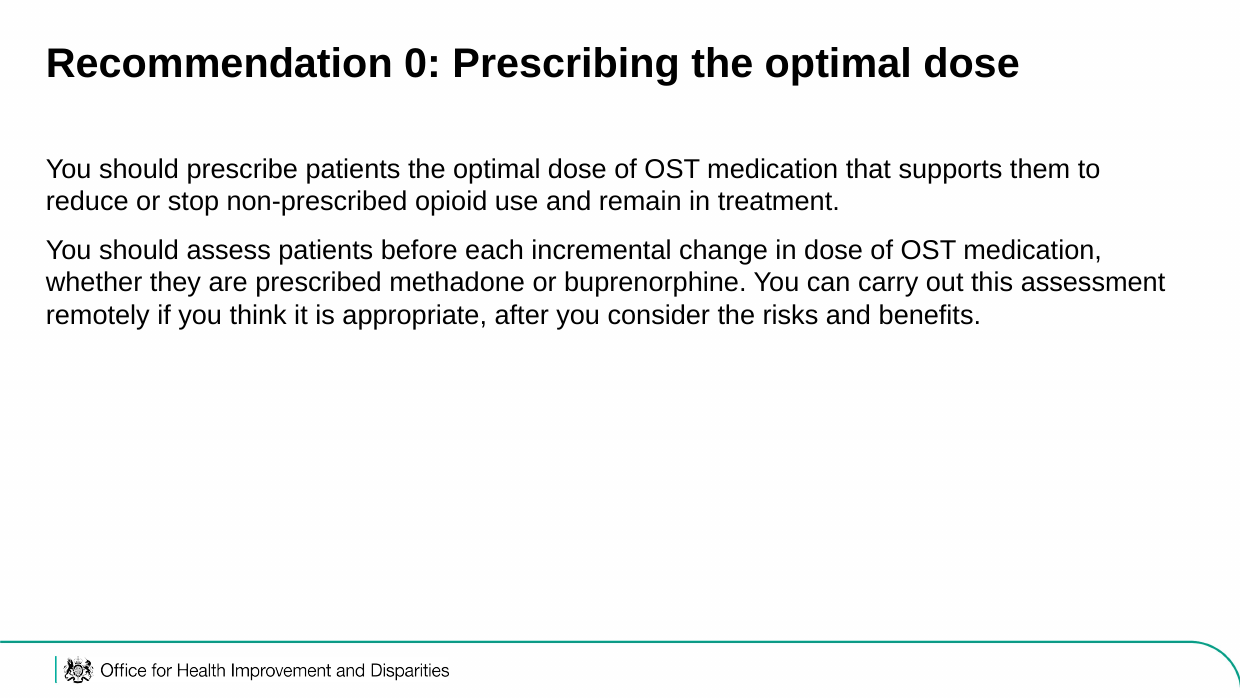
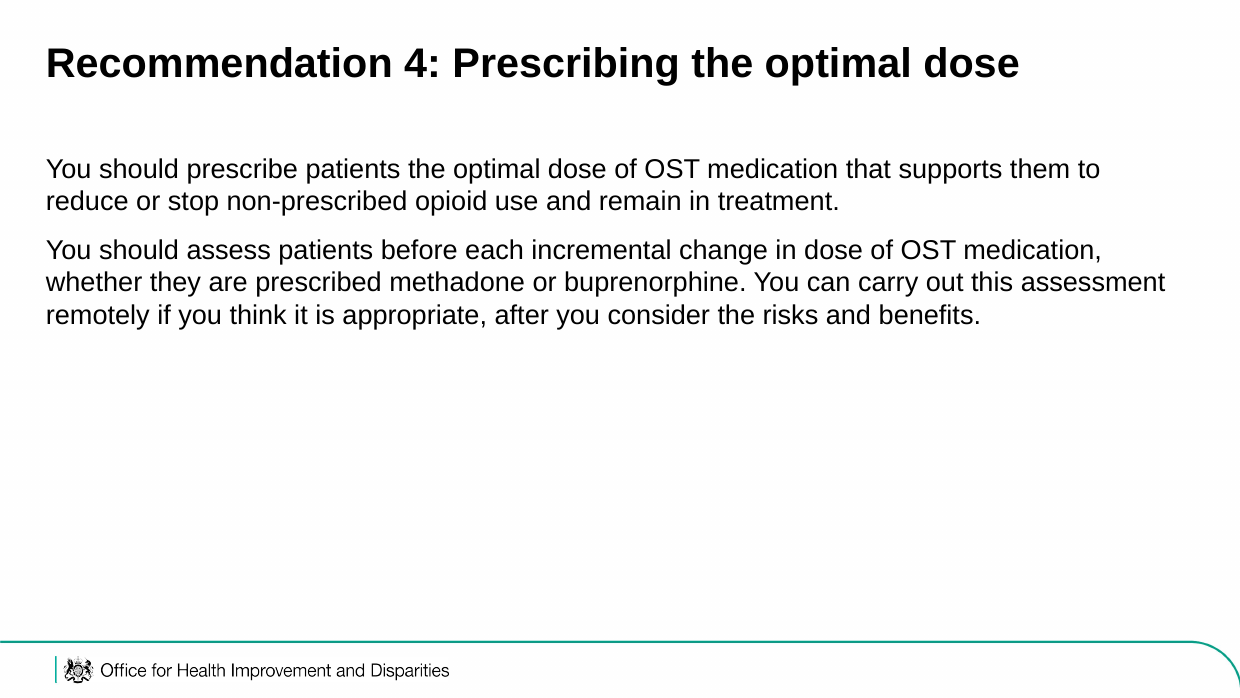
0: 0 -> 4 (423, 63)
